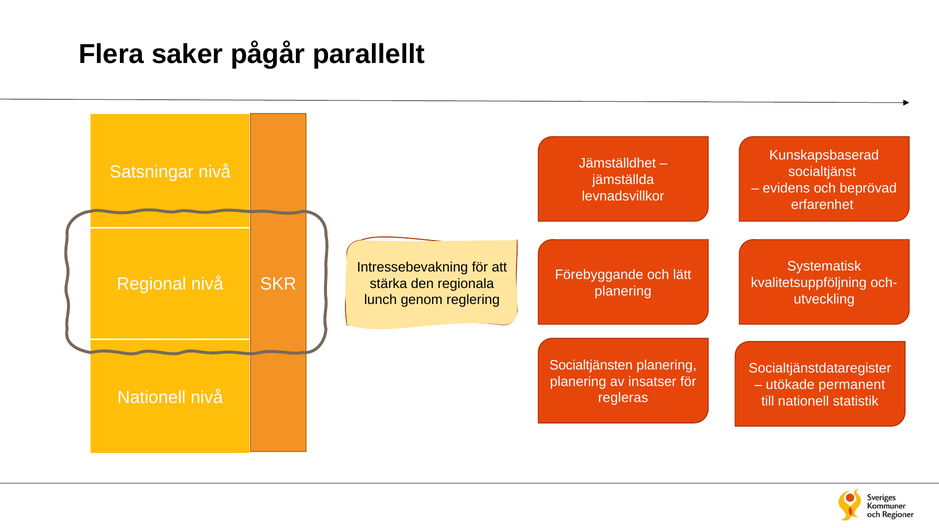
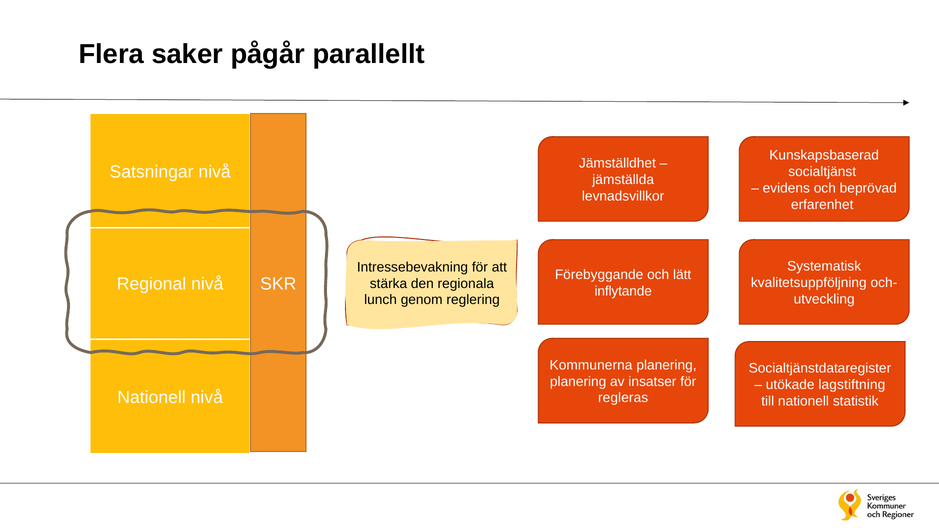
planering: planering -> inflytande (623, 291)
Socialtjänsten: Socialtjänsten -> Kommunerna (591, 365)
permanent: permanent -> lagstiftning (852, 385)
